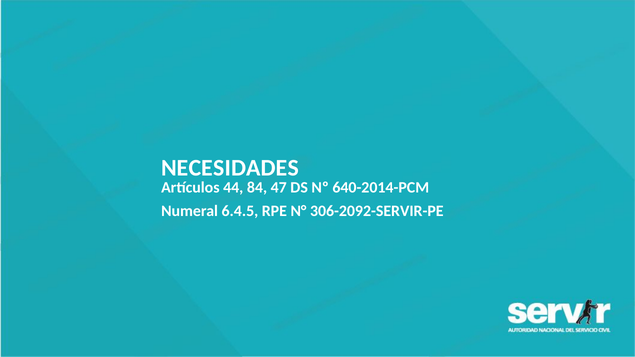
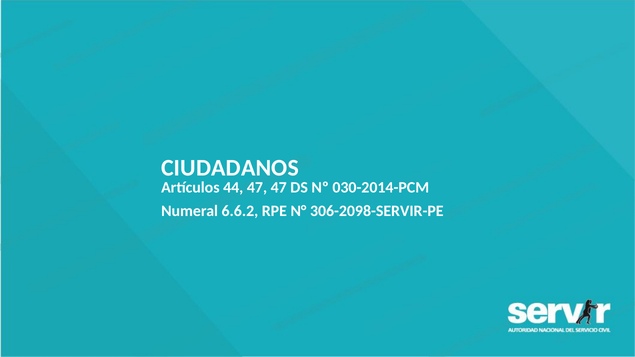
NECESIDADES: NECESIDADES -> CIUDADANOS (230, 168)
44 84: 84 -> 47 (257, 187)
640-2014-PCM: 640-2014-PCM -> 030-2014-PCM (381, 187)
6.4.5: 6.4.5 -> 6.6.2 (240, 211)
306-2092-SERVIR-PE: 306-2092-SERVIR-PE -> 306-2098-SERVIR-PE (377, 211)
